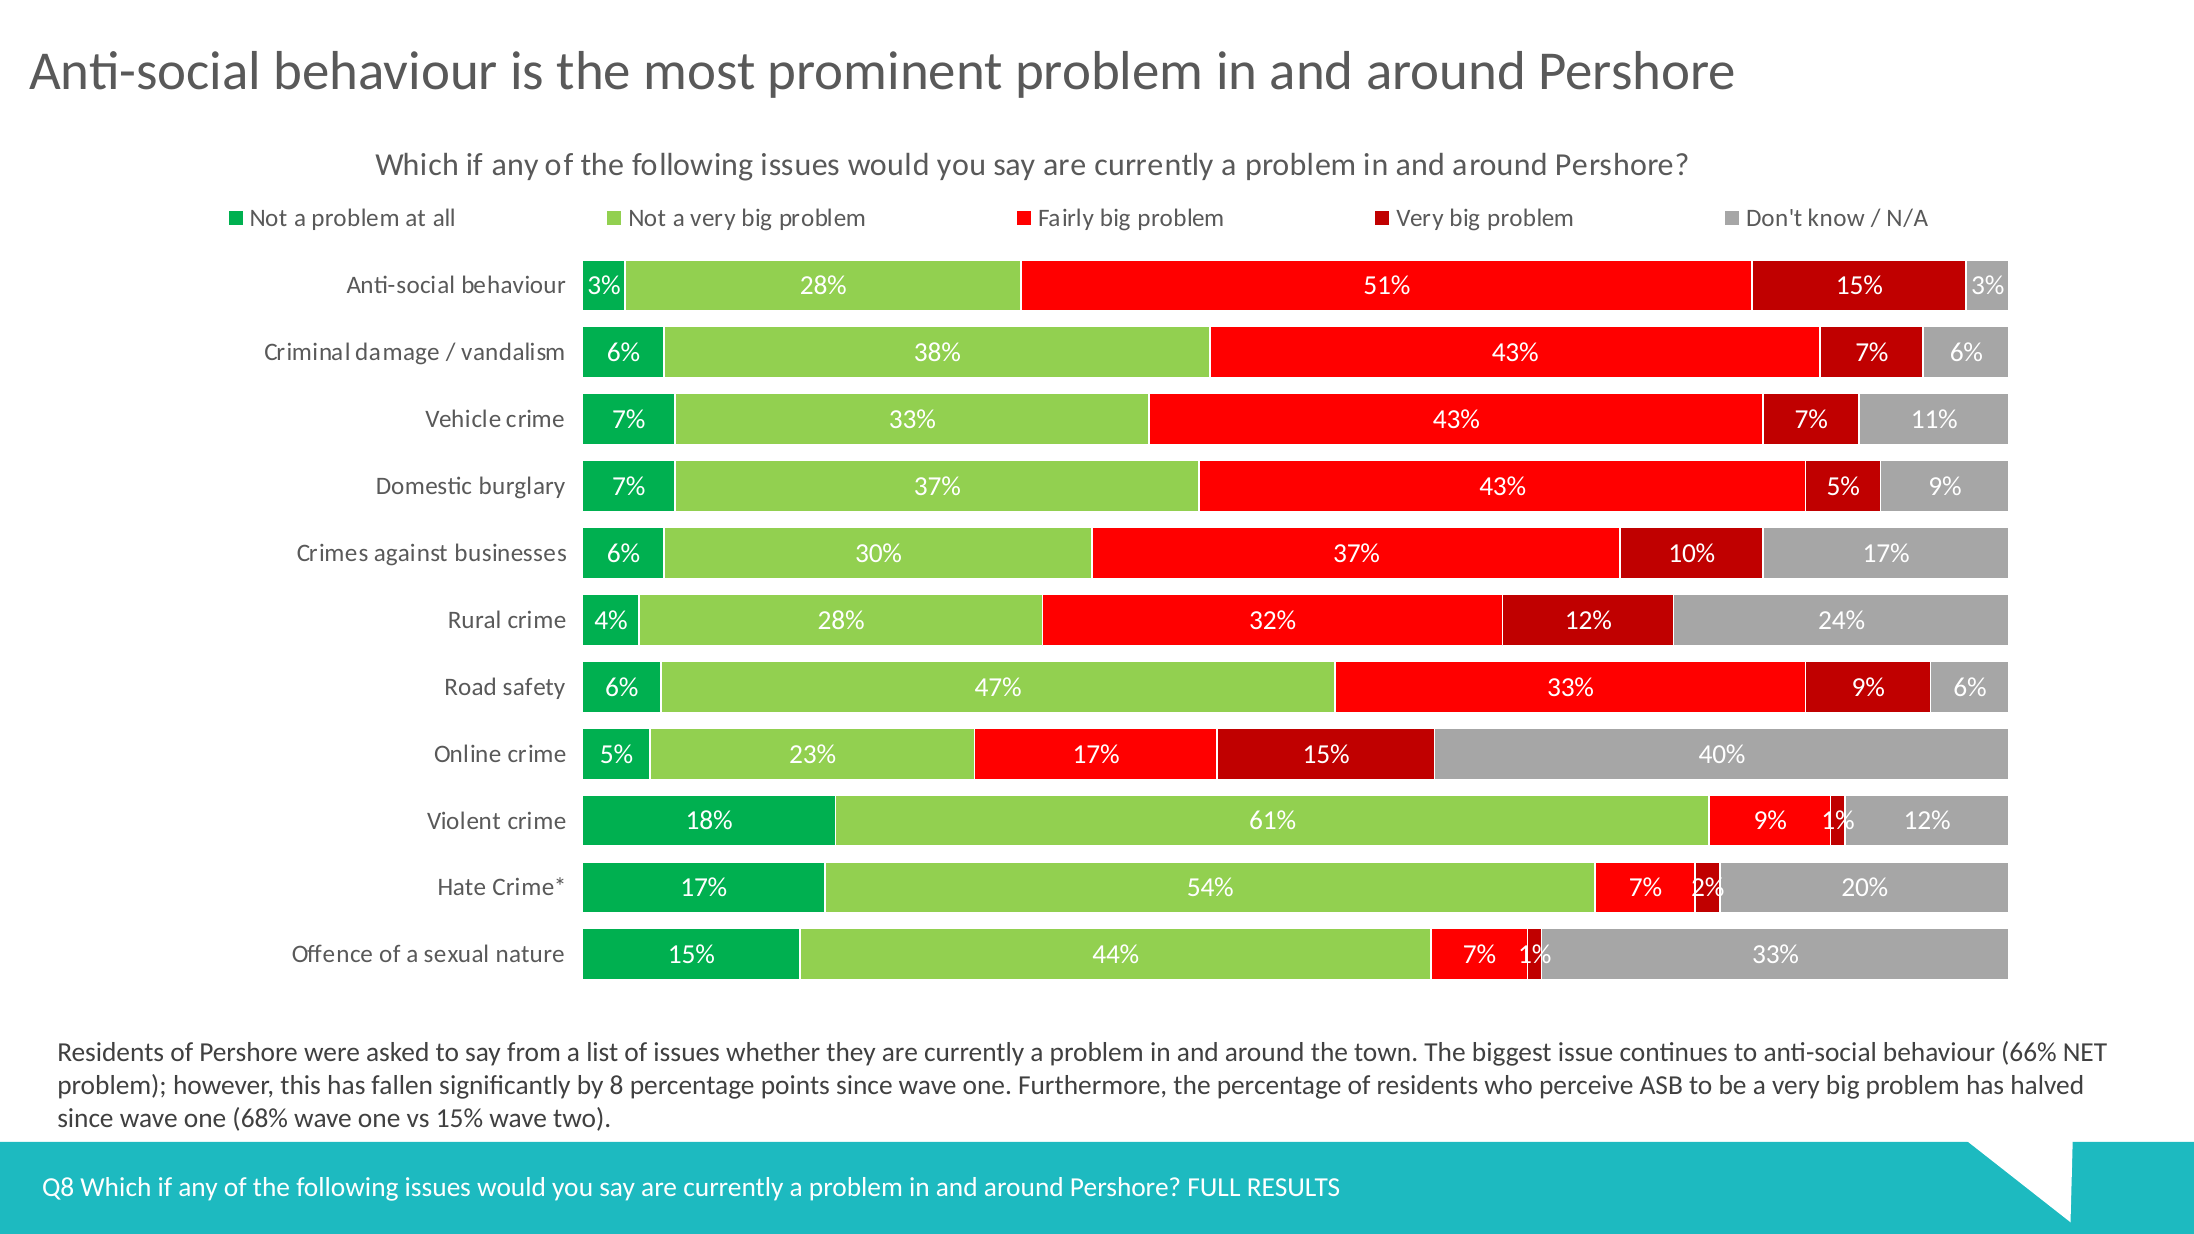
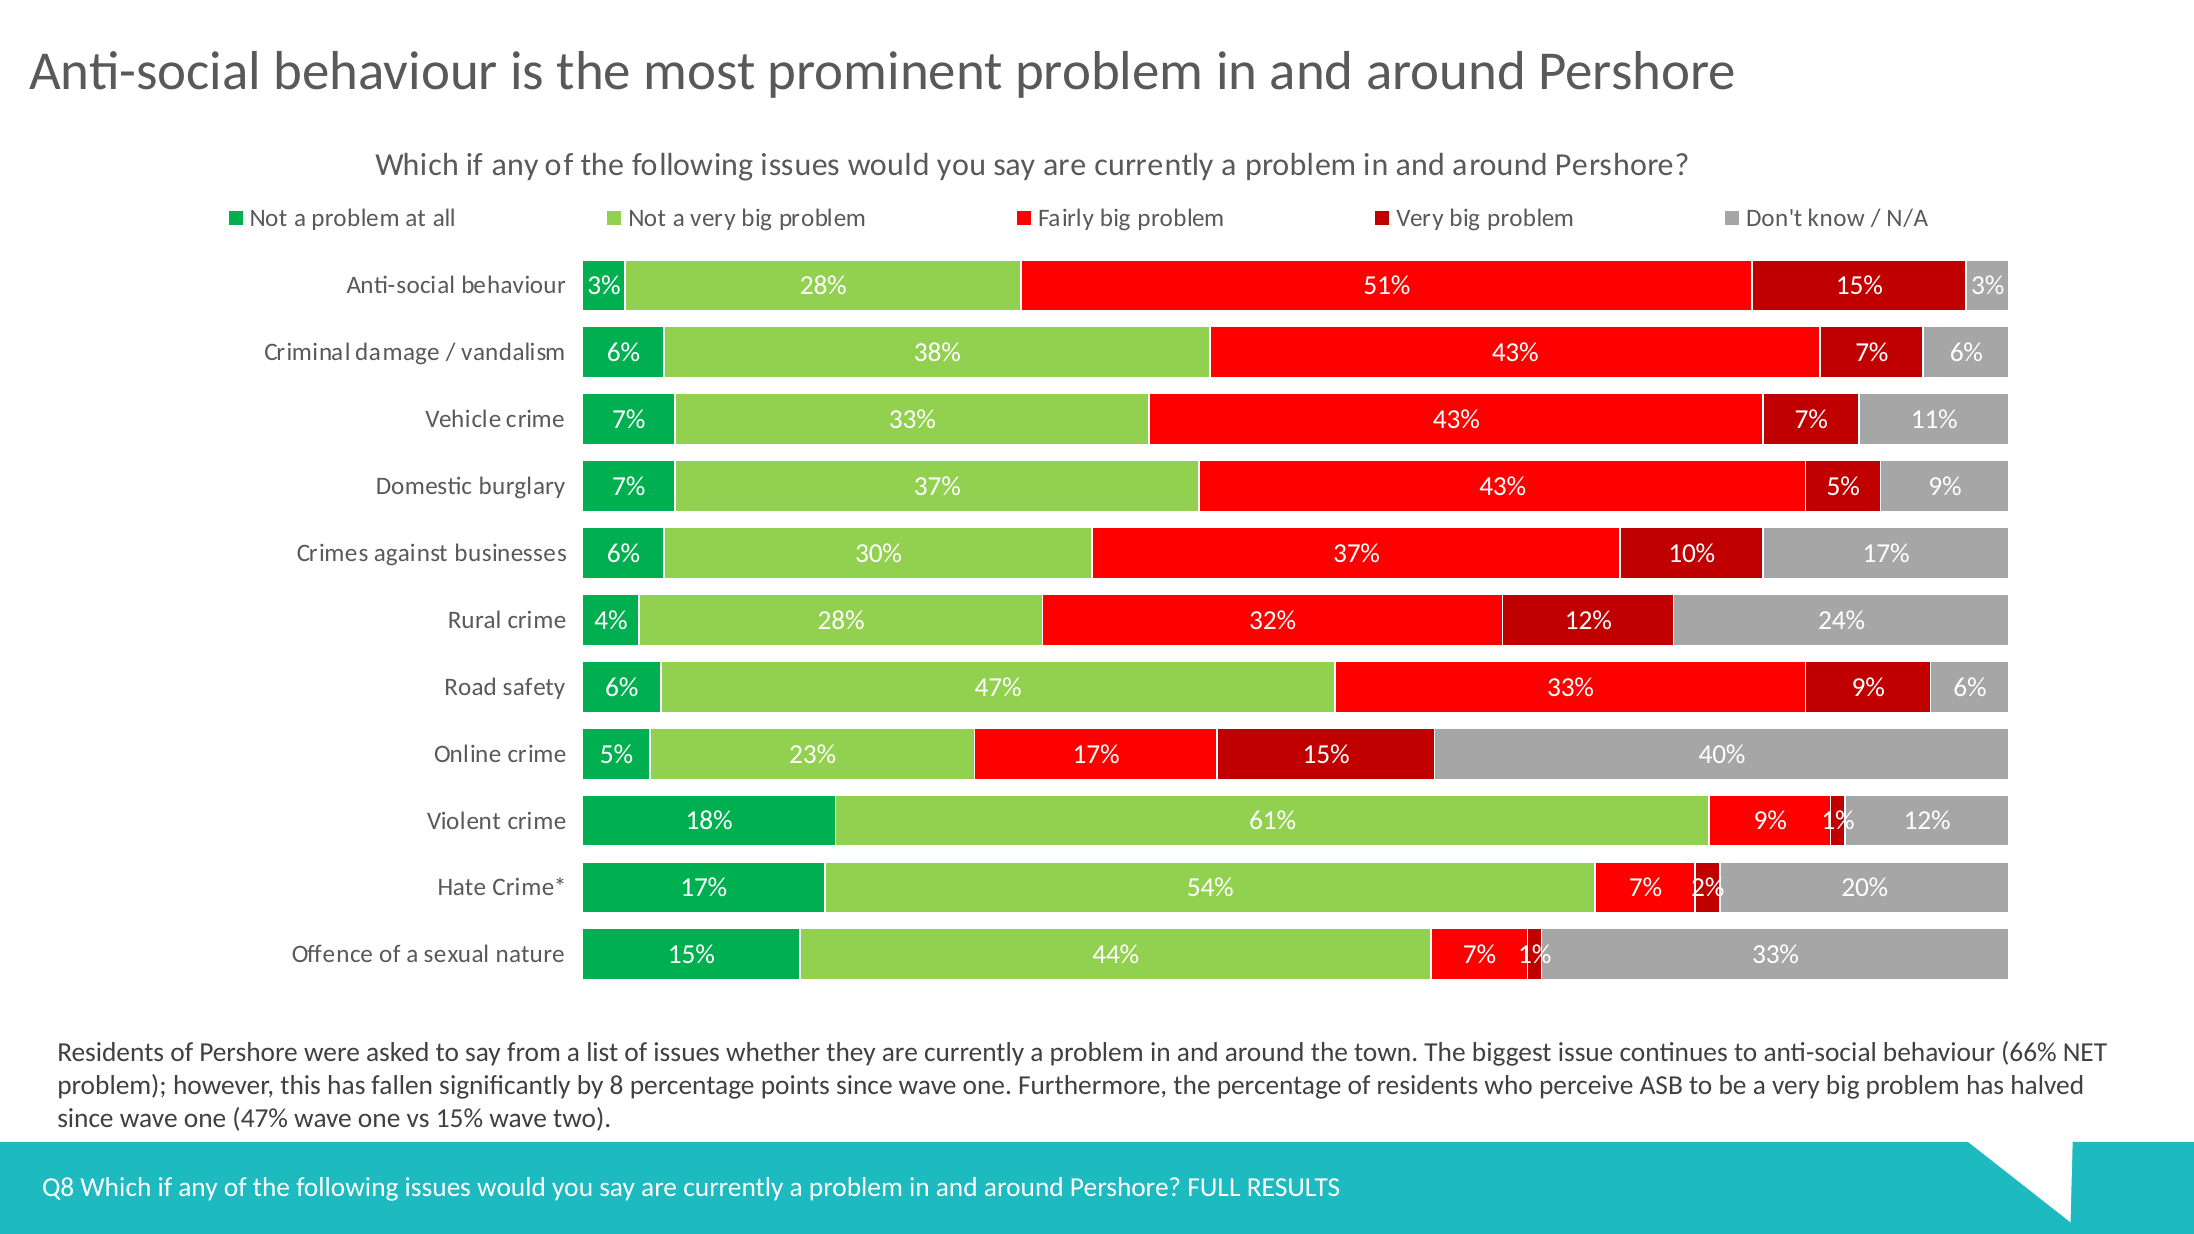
one 68%: 68% -> 47% (260, 1119)
